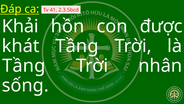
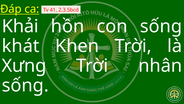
con được: được -> sống (161, 26)
khát Tầng: Tầng -> Khen (77, 46)
Tầng: Tầng -> Xưng (24, 65)
